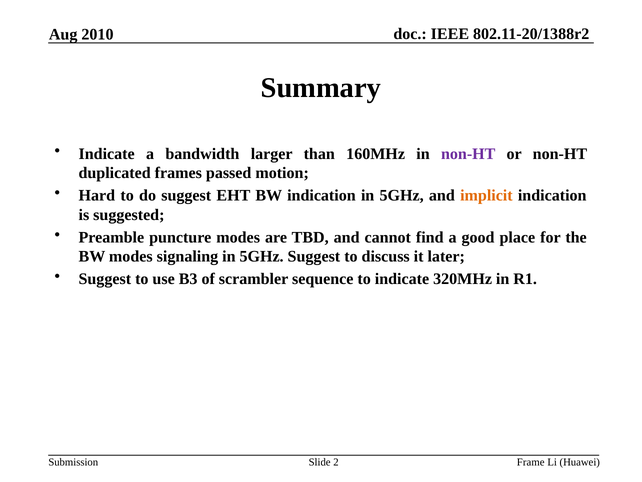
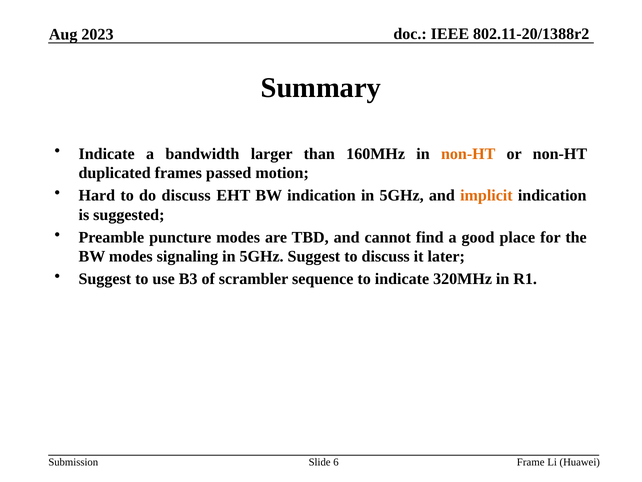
2010: 2010 -> 2023 (97, 34)
non-HT colour: purple -> orange (468, 154)
do suggest: suggest -> discuss (186, 195)
2: 2 -> 6 (336, 462)
